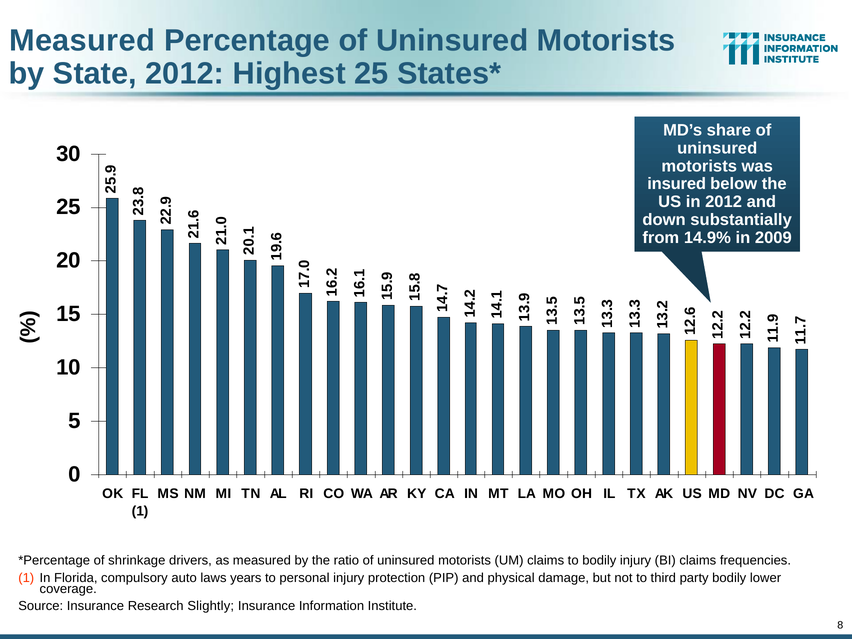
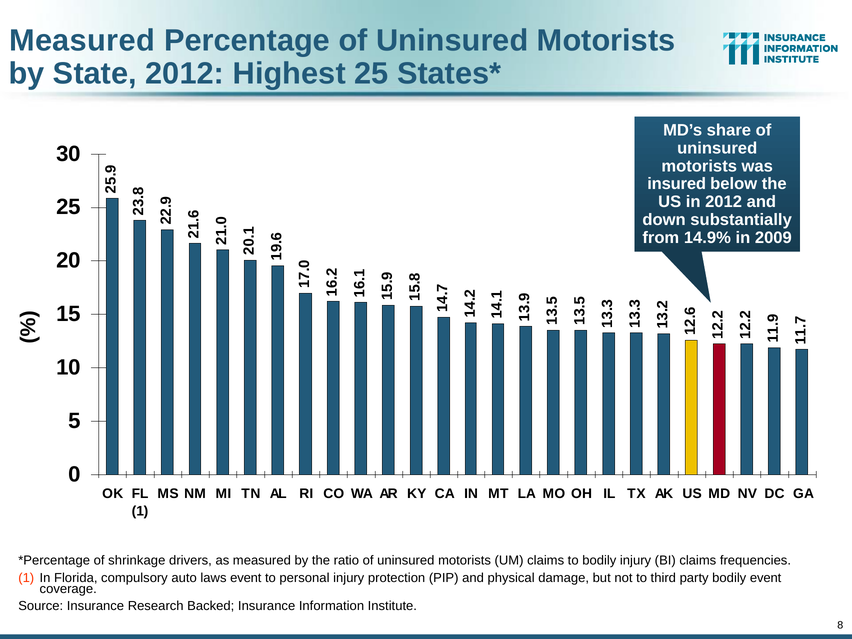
laws years: years -> event (246, 578)
bodily lower: lower -> event (766, 578)
Slightly: Slightly -> Backed (211, 606)
